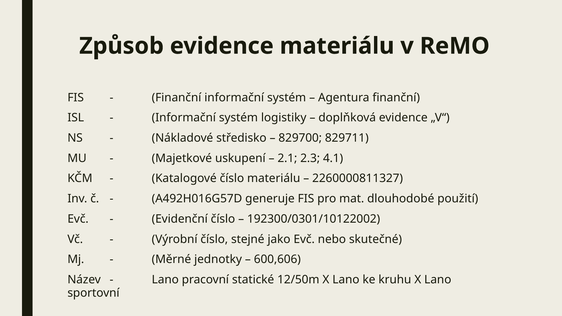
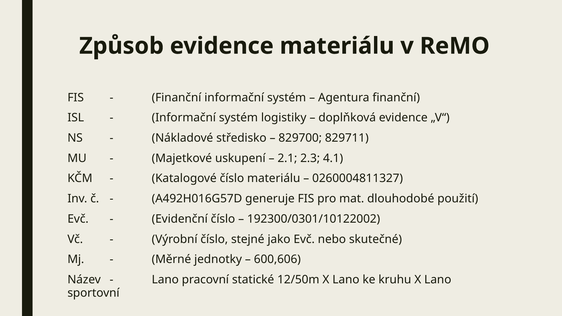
2260000811327: 2260000811327 -> 0260004811327 (358, 179)
